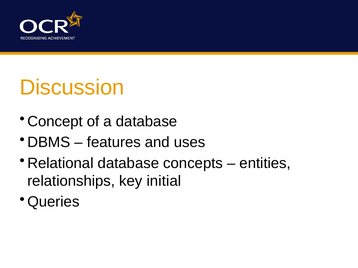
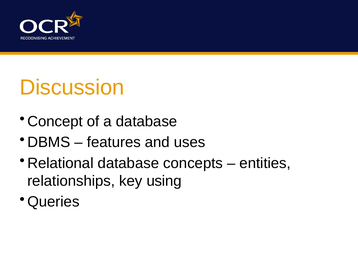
initial: initial -> using (164, 181)
